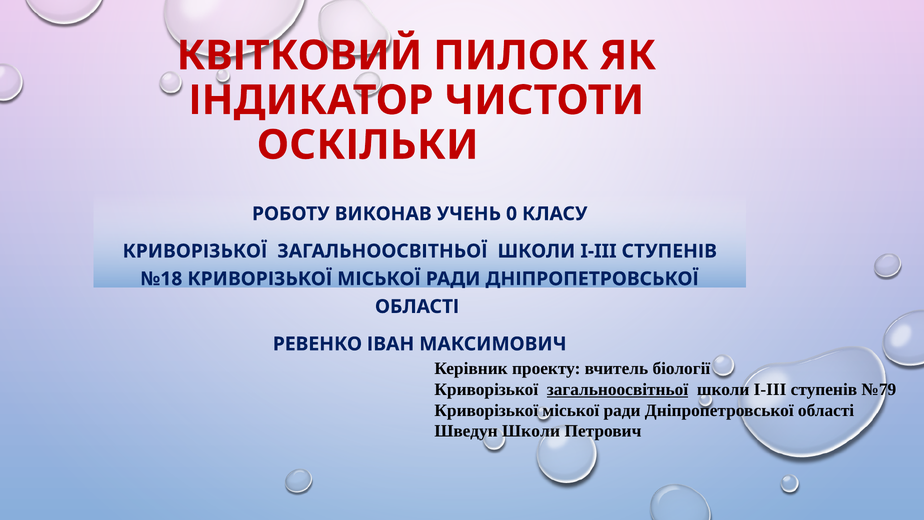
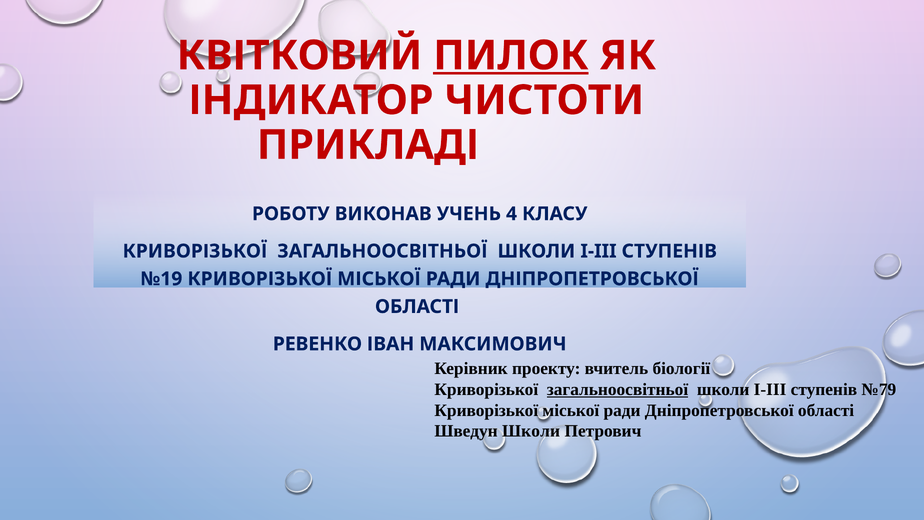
ПИЛОК underline: none -> present (511, 56)
ОСКІЛЬКИ: ОСКІЛЬКИ -> ПРИКЛАДІ (368, 145)
0: 0 -> 4 (512, 214)
№18: №18 -> №19 (161, 279)
